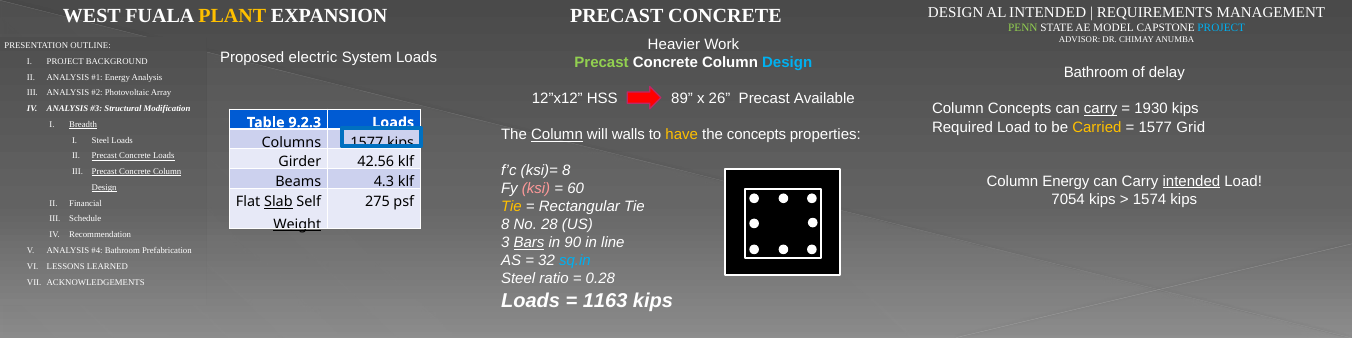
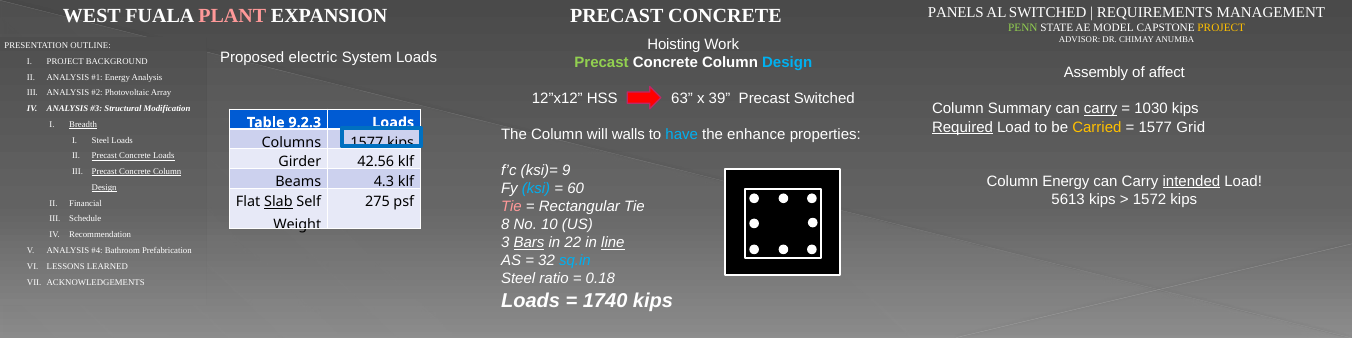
DESIGN: DESIGN -> PANELS (956, 12)
AL INTENDED: INTENDED -> SWITCHED (1048, 12)
PLANT colour: yellow -> pink (232, 16)
PROJECT colour: light blue -> yellow (1221, 28)
Heavier: Heavier -> Hoisting (674, 45)
Bathroom: Bathroom -> Assembly (1096, 73)
delay: delay -> affect (1167, 73)
89: 89 -> 63 (682, 99)
26: 26 -> 39 (720, 99)
Precast Available: Available -> Switched (824, 99)
Column Concepts: Concepts -> Summary (1020, 109)
1930: 1930 -> 1030 (1151, 109)
Required underline: none -> present (963, 127)
Column underline: present -> none (557, 135)
have colour: yellow -> light blue (682, 135)
the concepts: concepts -> enhance (756, 135)
ksi)= 8: 8 -> 9 (566, 171)
ksi colour: pink -> light blue (536, 189)
7054: 7054 -> 5613 (1068, 199)
1574: 1574 -> 1572 (1150, 199)
Tie colour: yellow -> pink (511, 207)
28: 28 -> 10 (549, 225)
Weight underline: present -> none (297, 224)
90: 90 -> 22 (573, 243)
line underline: none -> present (613, 243)
0.28: 0.28 -> 0.18 (600, 279)
1163: 1163 -> 1740 (605, 300)
